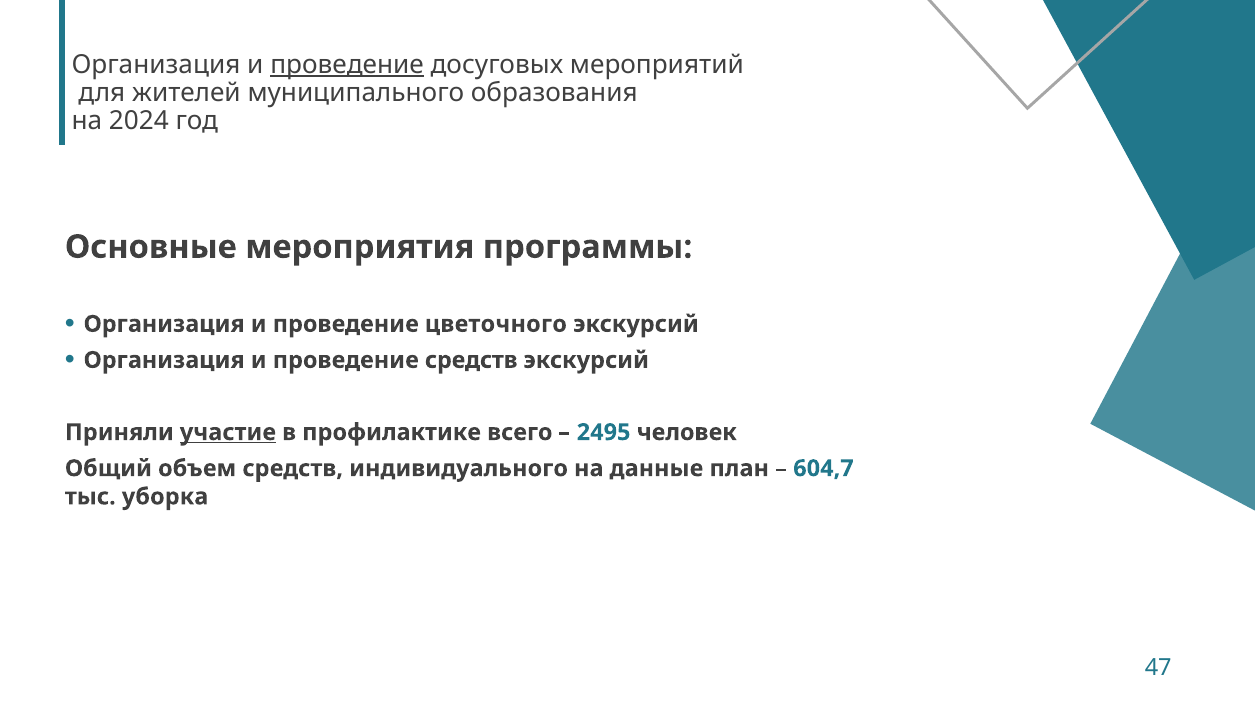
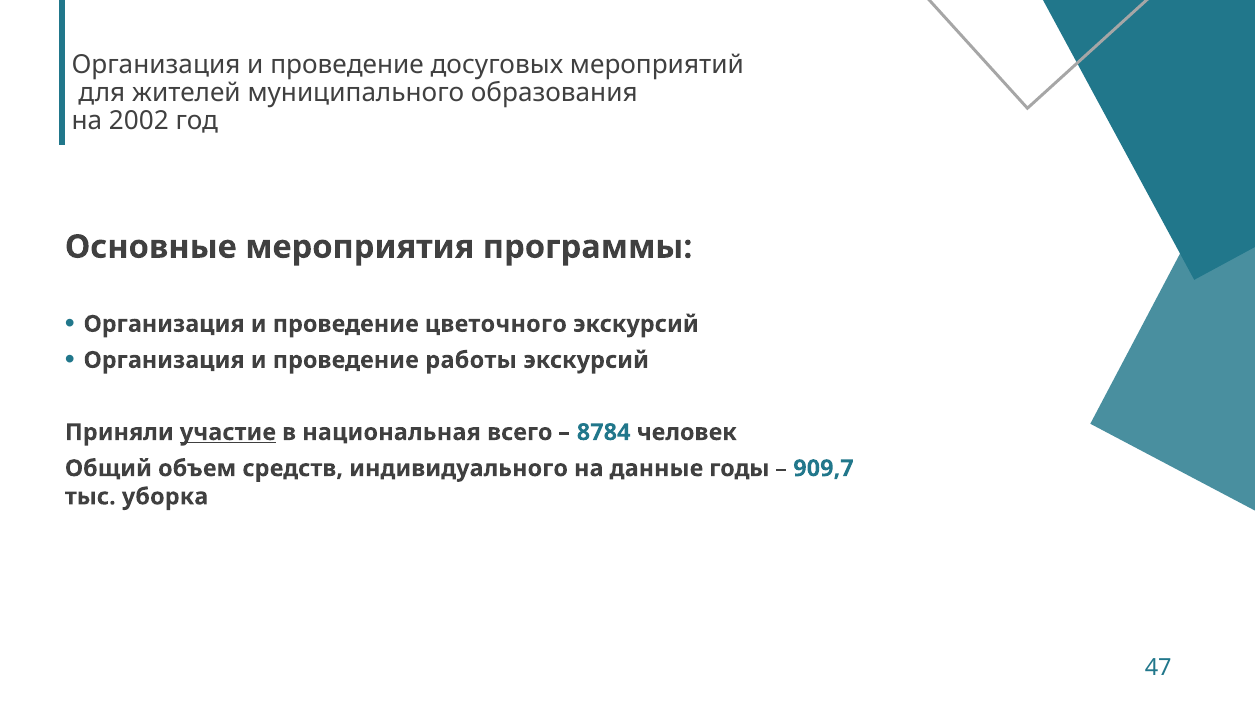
проведение underline: present -> none (347, 65)
2024: 2024 -> 2002 (139, 121)
проведение средств: средств -> работы (471, 360)
профилактике: профилактике -> национальная (392, 432)
2495: 2495 -> 8784 (604, 432)
план: план -> годы (739, 468)
604,7: 604,7 -> 909,7 (823, 468)
